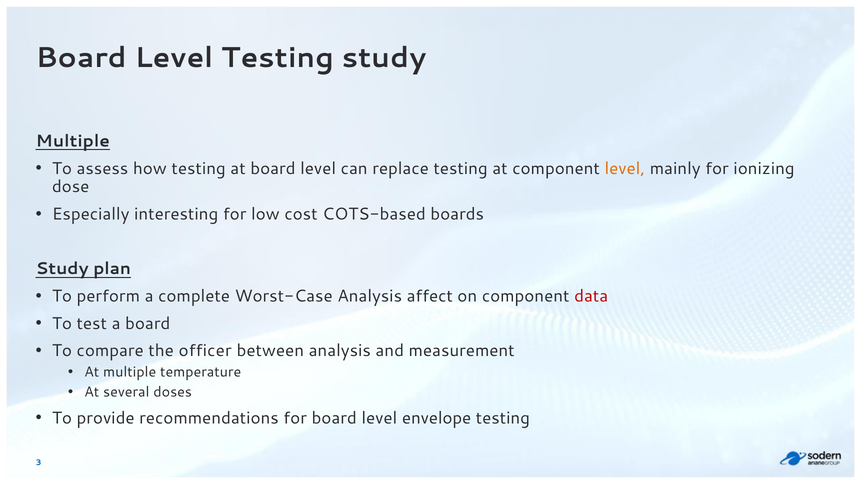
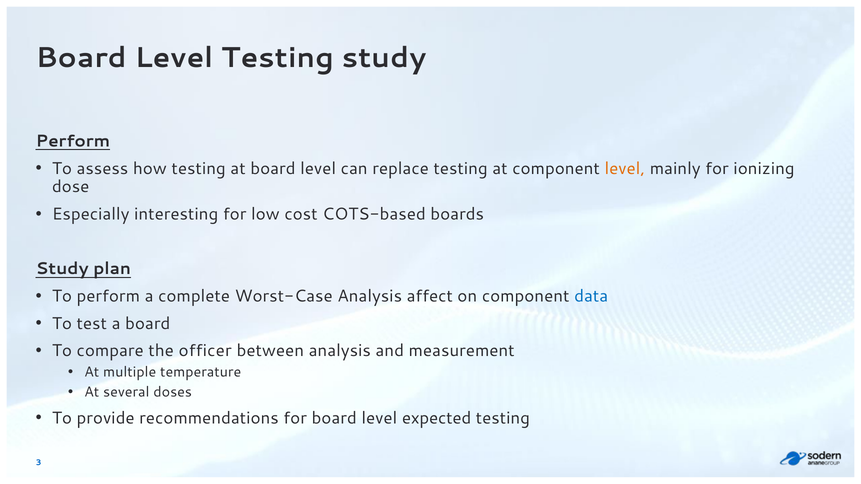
Multiple: Multiple -> Perform (73, 141)
data colour: red -> blue (591, 296)
envelope: envelope -> expected (437, 418)
